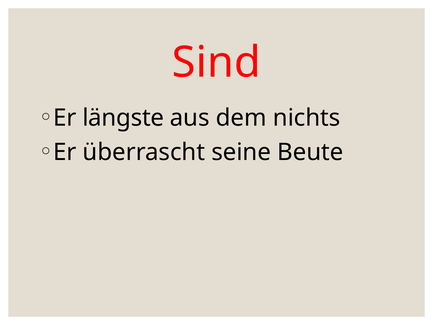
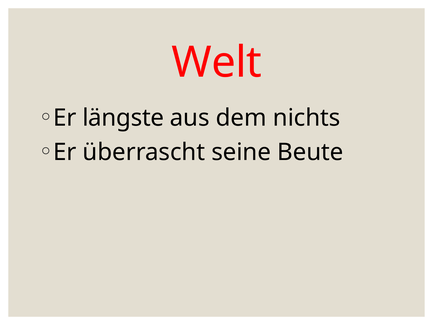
Sind: Sind -> Welt (217, 63)
